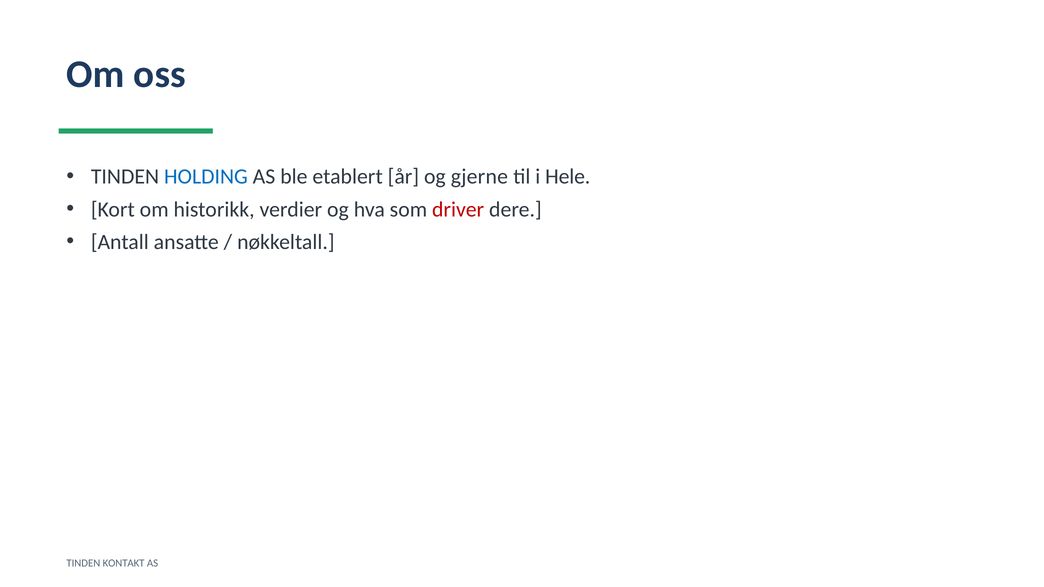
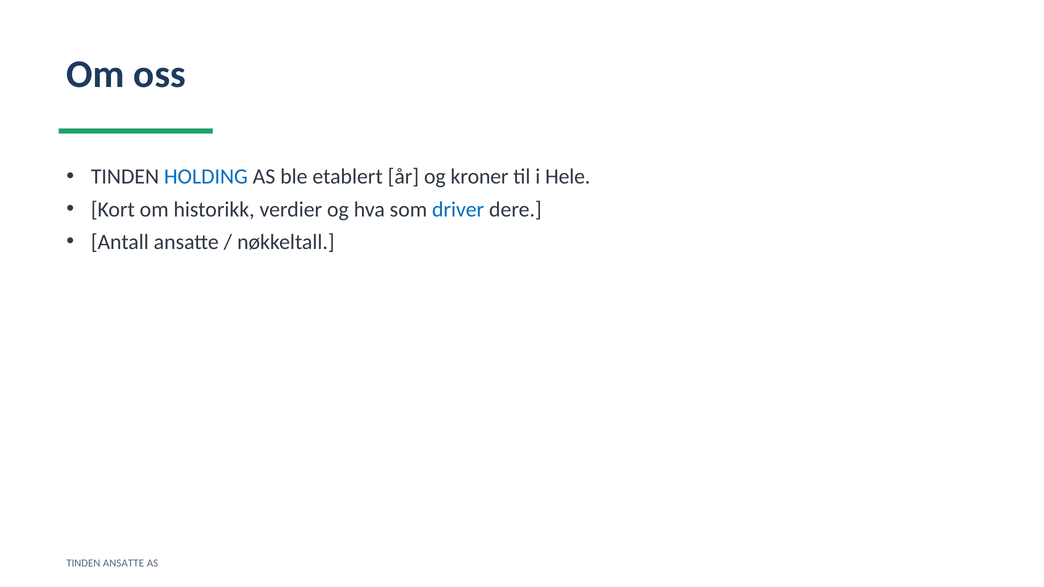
gjerne: gjerne -> kroner (480, 177)
driver colour: red -> blue (458, 209)
TINDEN KONTAKT: KONTAKT -> ANSATTE (123, 563)
